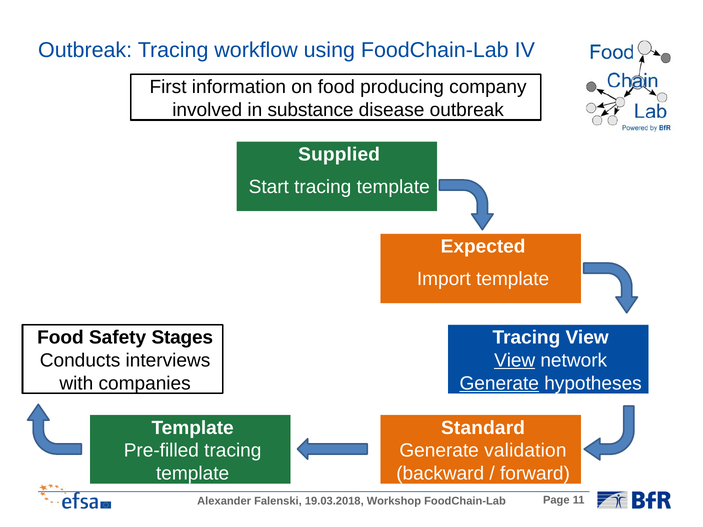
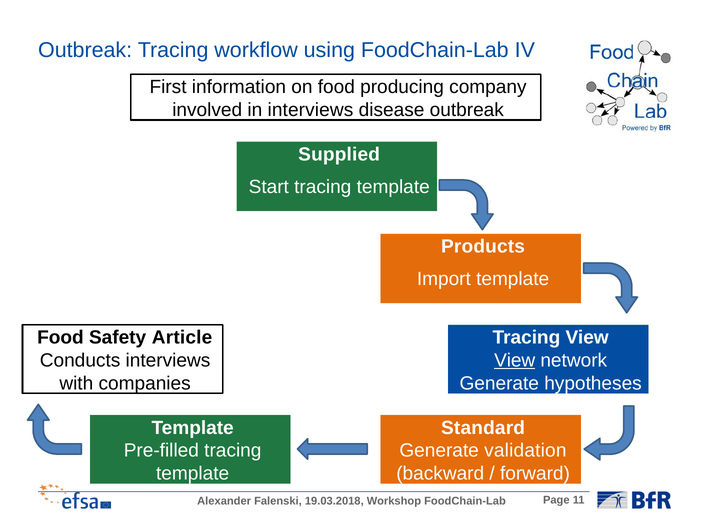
in substance: substance -> interviews (310, 110)
Expected: Expected -> Products (483, 246)
Stages: Stages -> Article (182, 337)
Generate underline: present -> none (499, 383)
